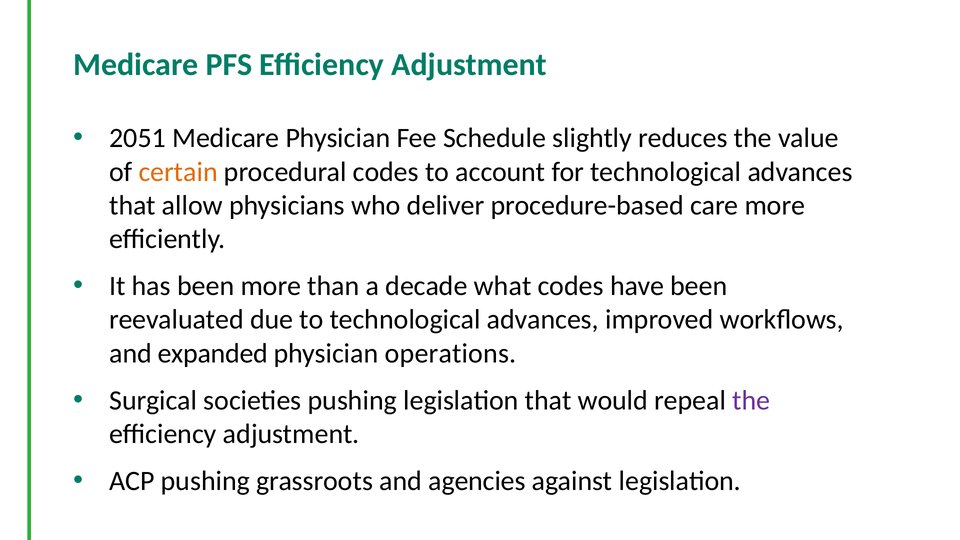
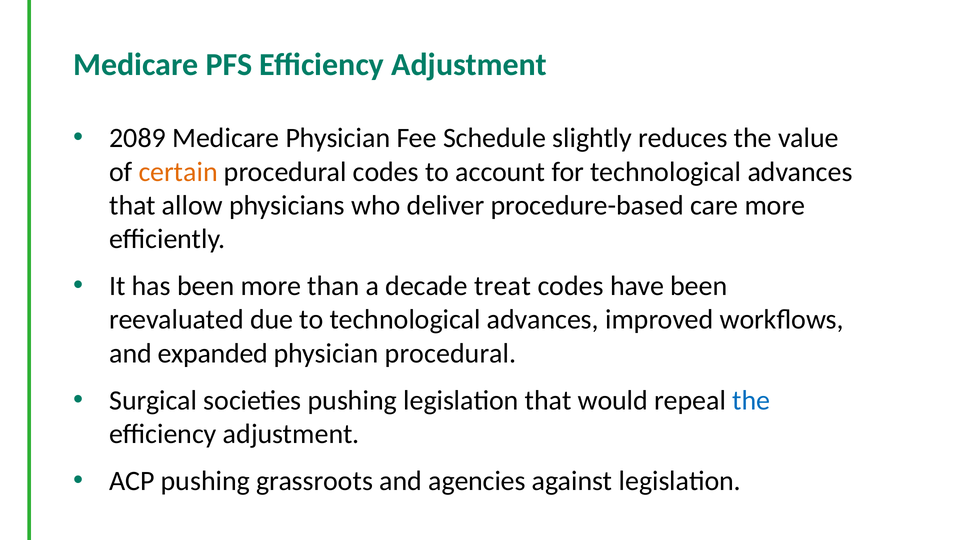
2051: 2051 -> 2089 (138, 138)
what: what -> treat (503, 286)
physician operations: operations -> procedural (451, 353)
the colour: purple -> blue (751, 400)
